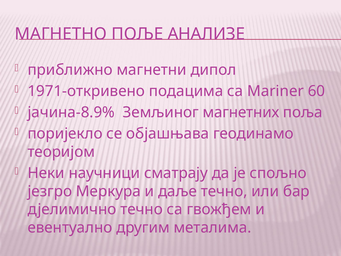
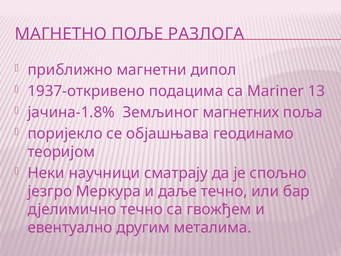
АНАЛИЗЕ: АНАЛИЗЕ -> РАЗЛОГА (206, 34)
1971-откривено: 1971-откривено -> 1937-откривено (86, 91)
60: 60 -> 13 (316, 91)
јачина-8.9%: јачина-8.9% -> јачина-1.8% (71, 112)
